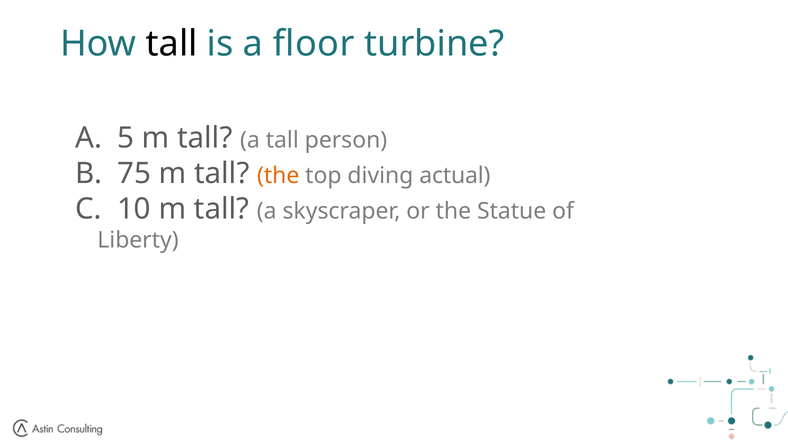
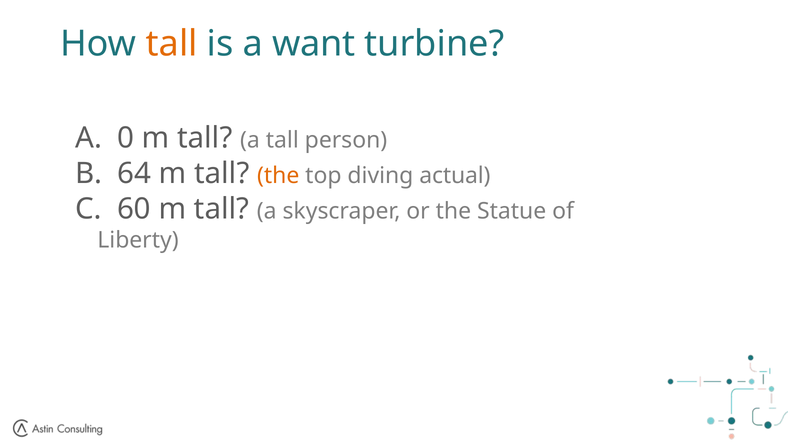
tall colour: black -> orange (172, 44)
floor: floor -> want (314, 44)
5: 5 -> 0 (126, 138)
75: 75 -> 64 (134, 174)
10: 10 -> 60 (134, 209)
